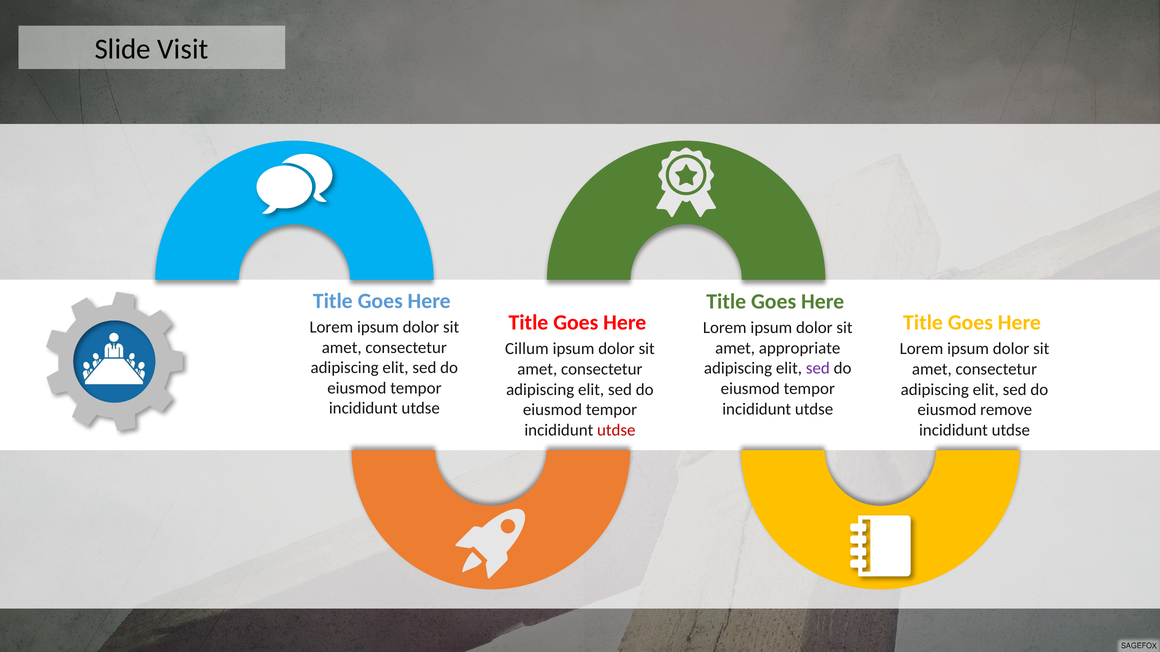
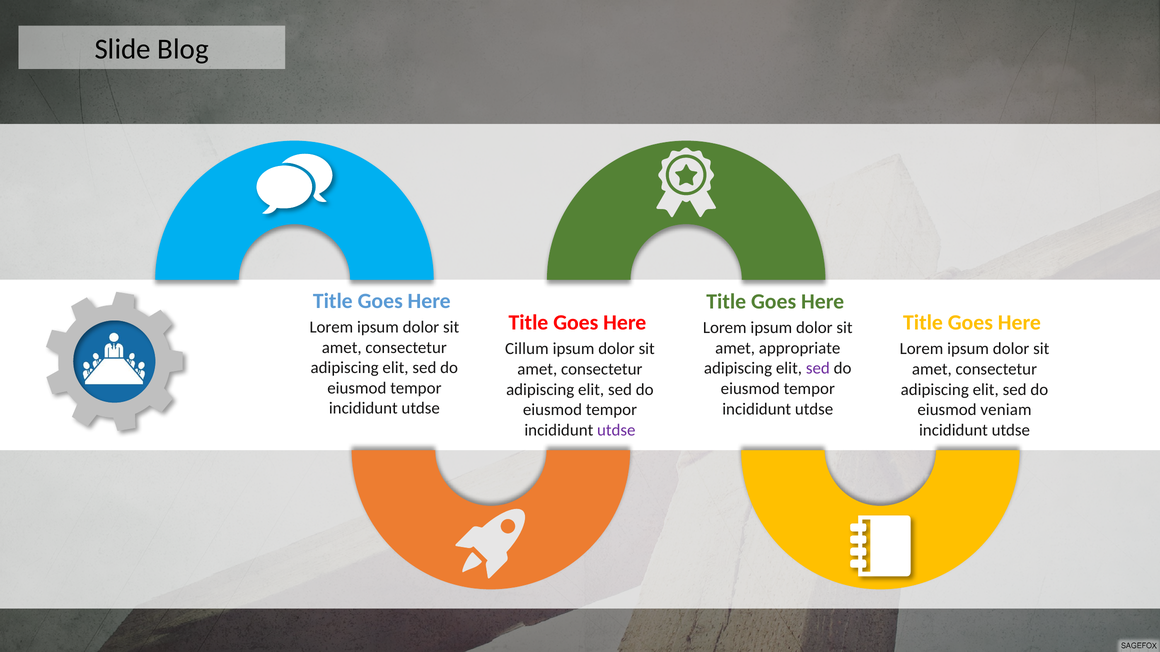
Visit: Visit -> Blog (183, 49)
remove: remove -> veniam (1006, 410)
utdse colour: red -> purple (616, 430)
